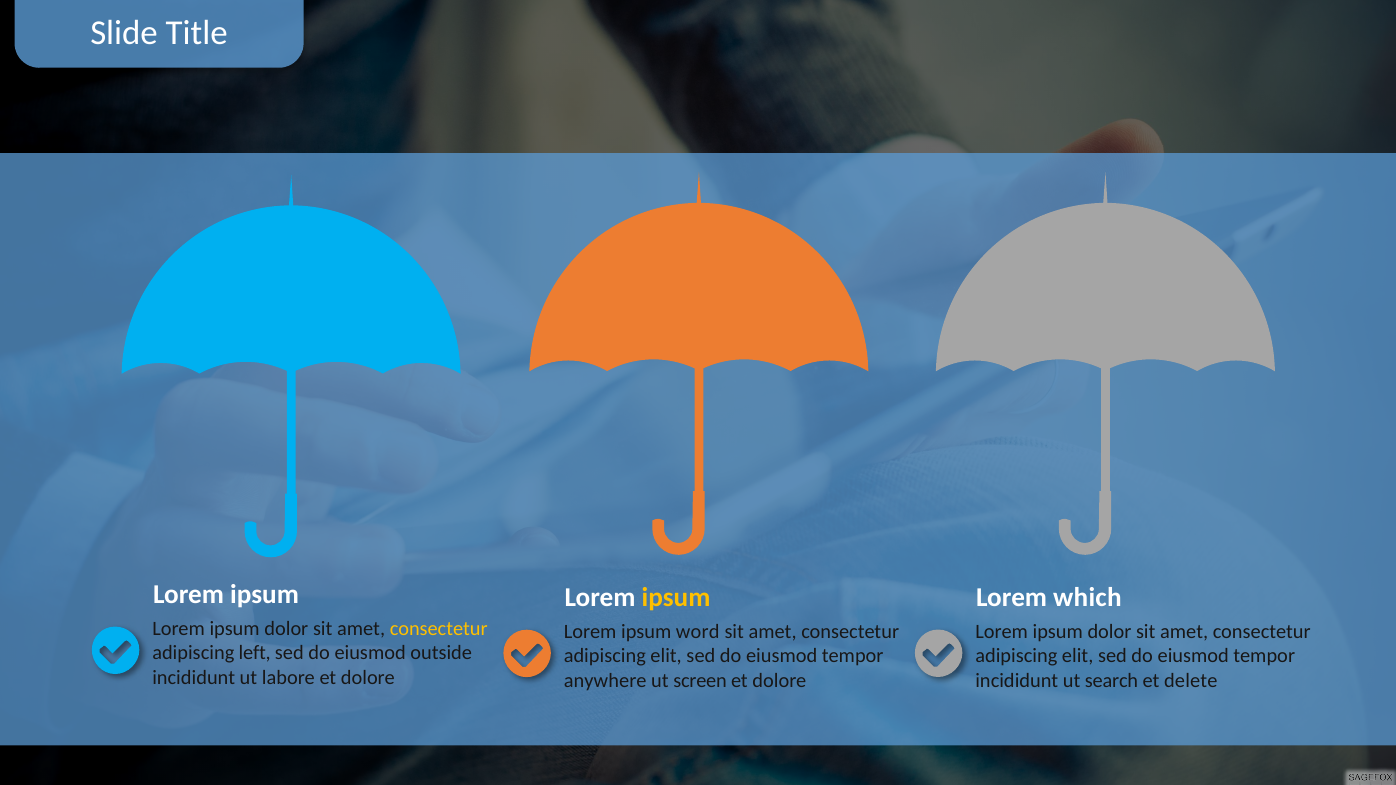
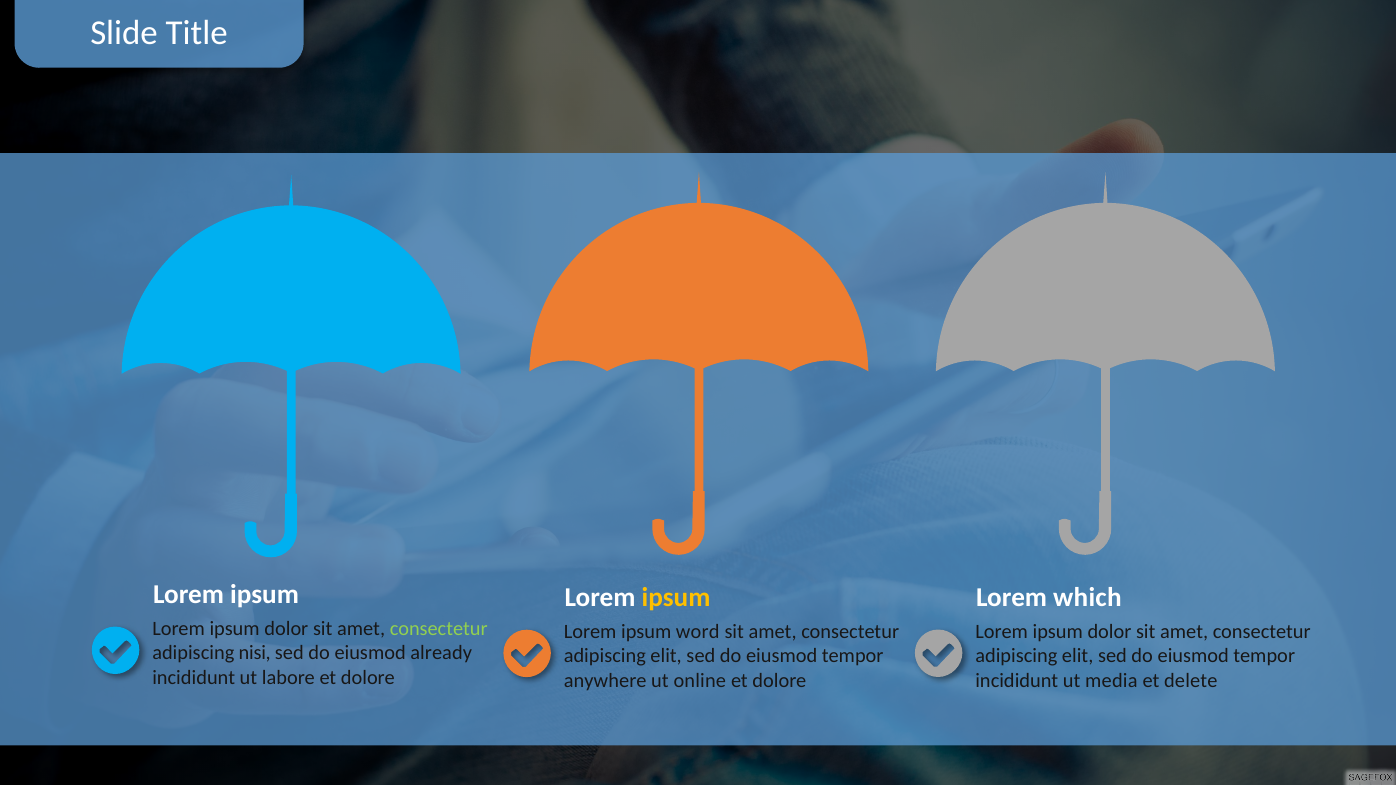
consectetur colour: yellow -> light green (439, 629)
left: left -> nisi (255, 653)
outside: outside -> already (441, 653)
search: search -> media (1111, 681)
screen: screen -> online (700, 681)
